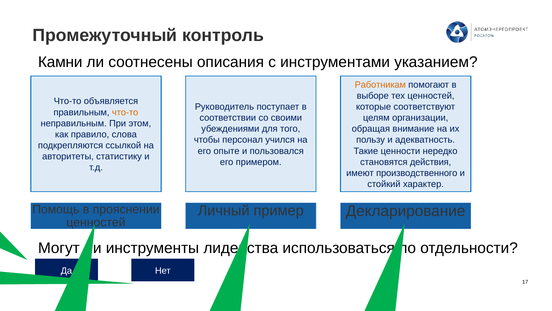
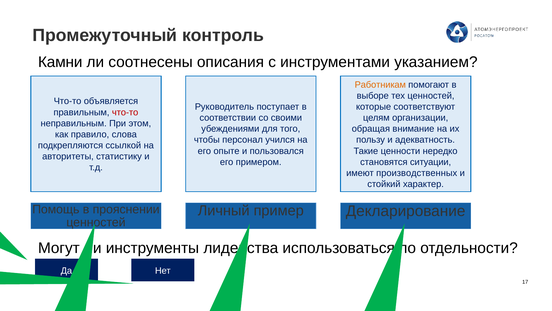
что-то colour: orange -> red (125, 112)
действия: действия -> ситуации (431, 162)
производственного: производственного -> производственных (417, 173)
